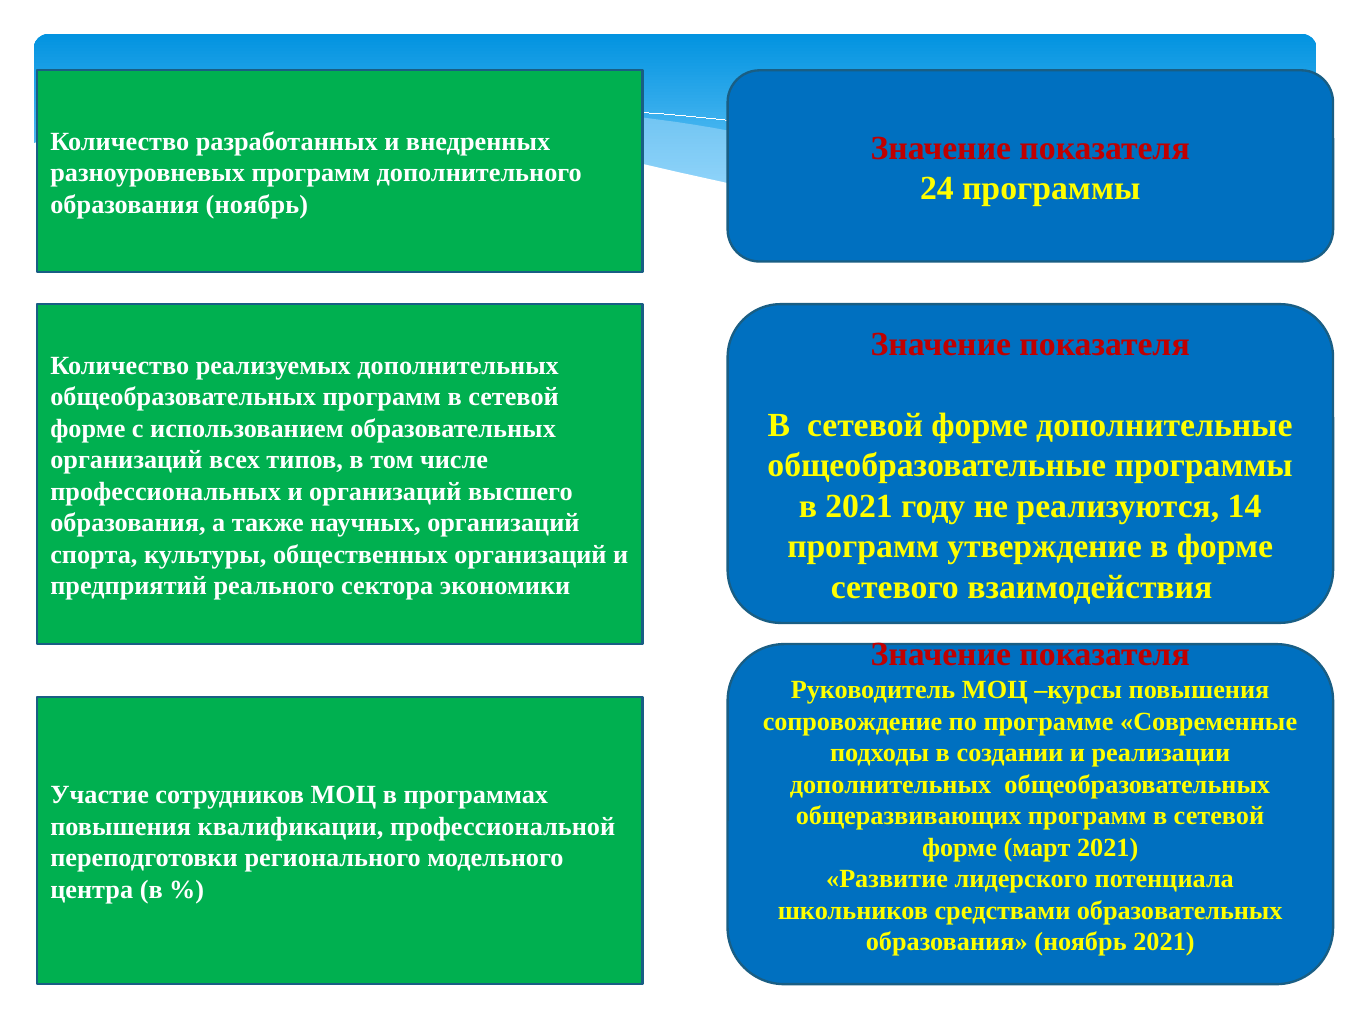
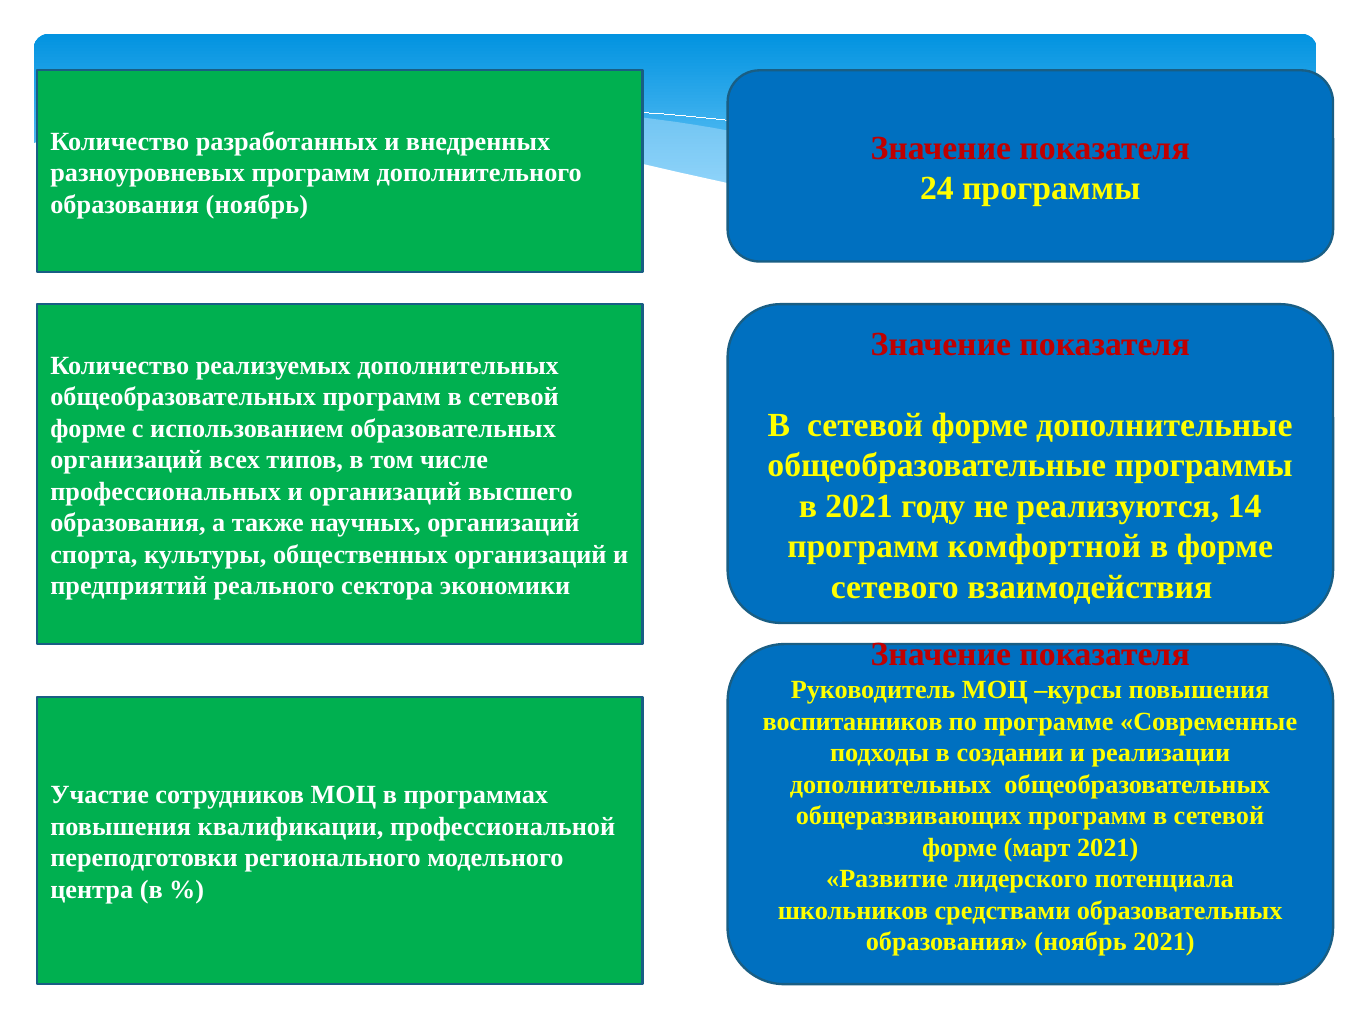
утверждение: утверждение -> комфортной (1044, 547)
сопровождение: сопровождение -> воспитанников (853, 721)
